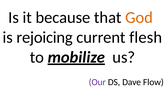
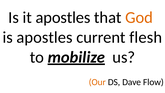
it because: because -> apostles (63, 17)
is rejoicing: rejoicing -> apostles (45, 37)
Our colour: purple -> orange (97, 82)
